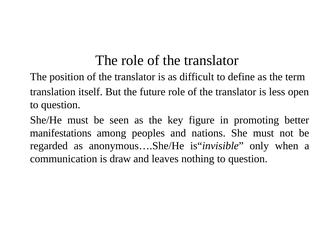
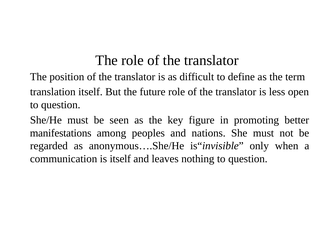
is draw: draw -> itself (120, 159)
